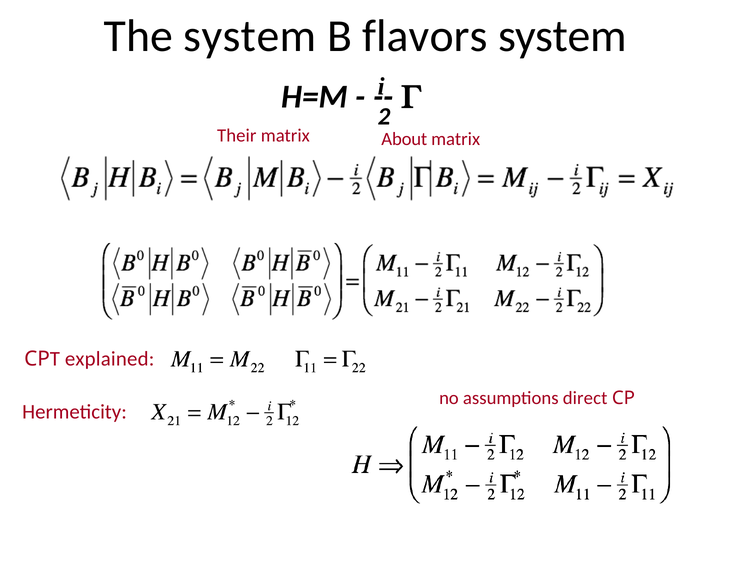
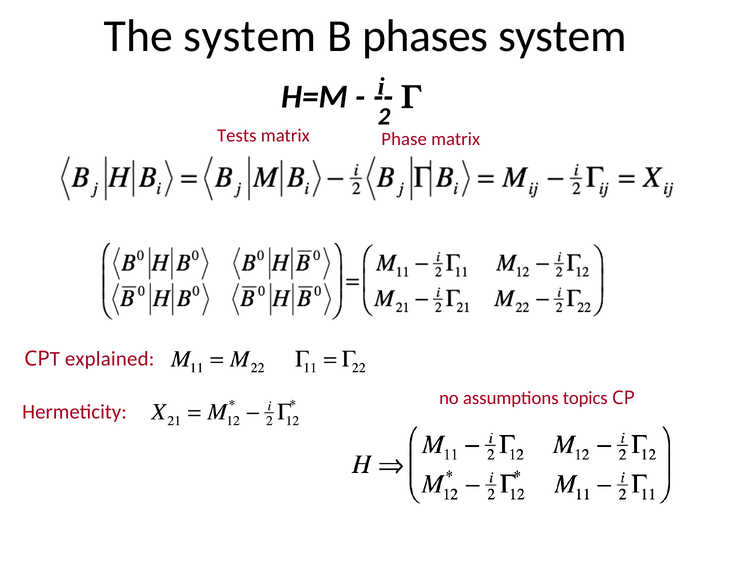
flavors: flavors -> phases (425, 36)
Their: Their -> Tests (237, 135)
About: About -> Phase (404, 139)
direct: direct -> topics (585, 398)
